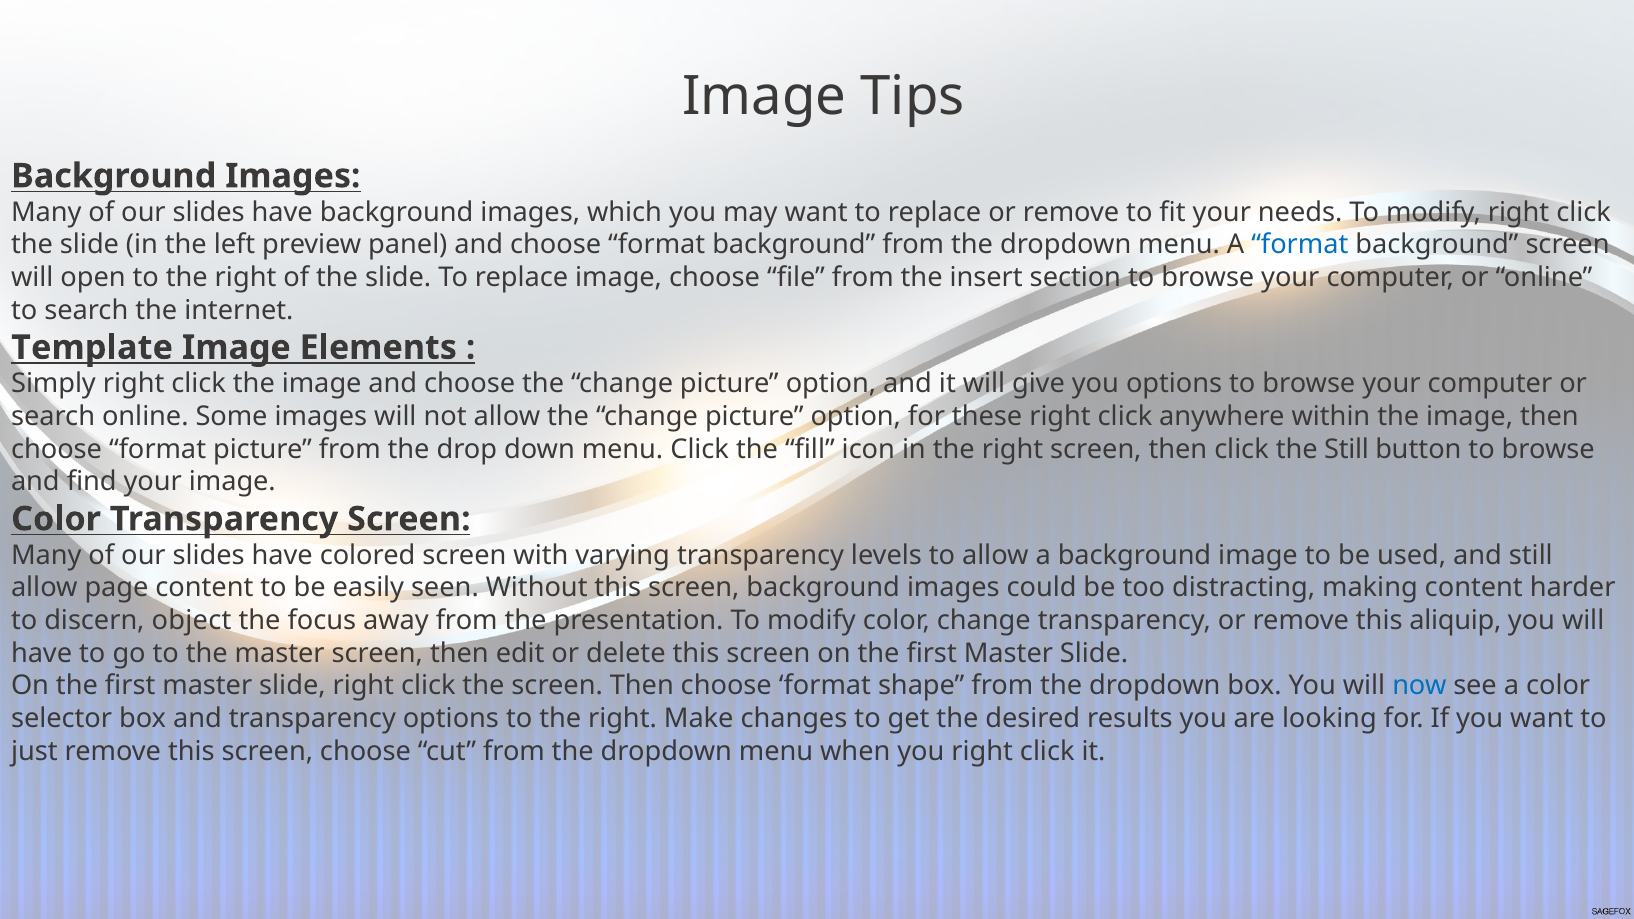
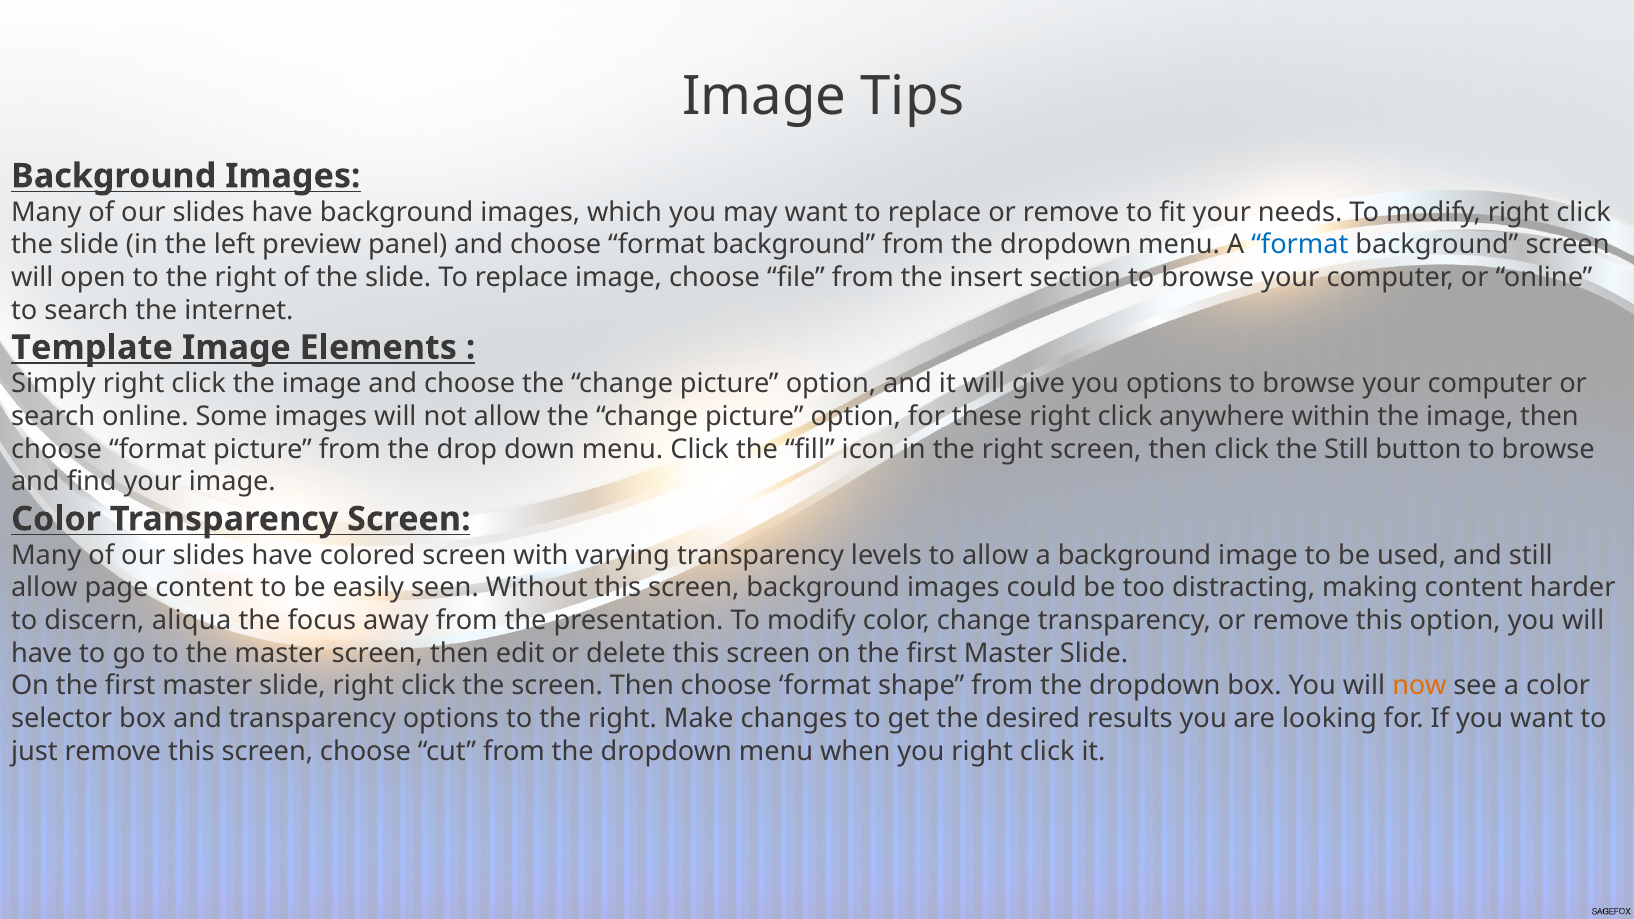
object: object -> aliqua (192, 621)
this aliquip: aliquip -> option (1455, 621)
now colour: blue -> orange (1419, 686)
